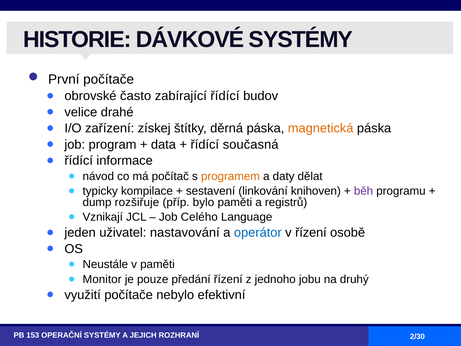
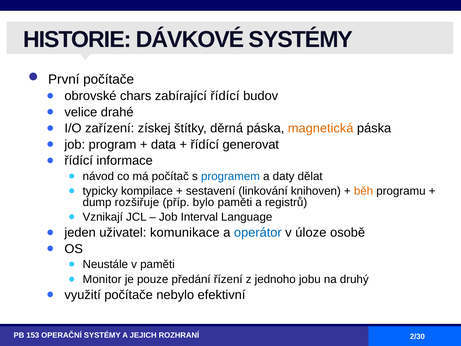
často: často -> chars (136, 96)
současná: současná -> generovat (251, 144)
programem colour: orange -> blue (230, 176)
běh colour: purple -> orange (364, 191)
Celého: Celého -> Interval (199, 217)
nastavování: nastavování -> komunikace (185, 232)
v řízení: řízení -> úloze (311, 232)
